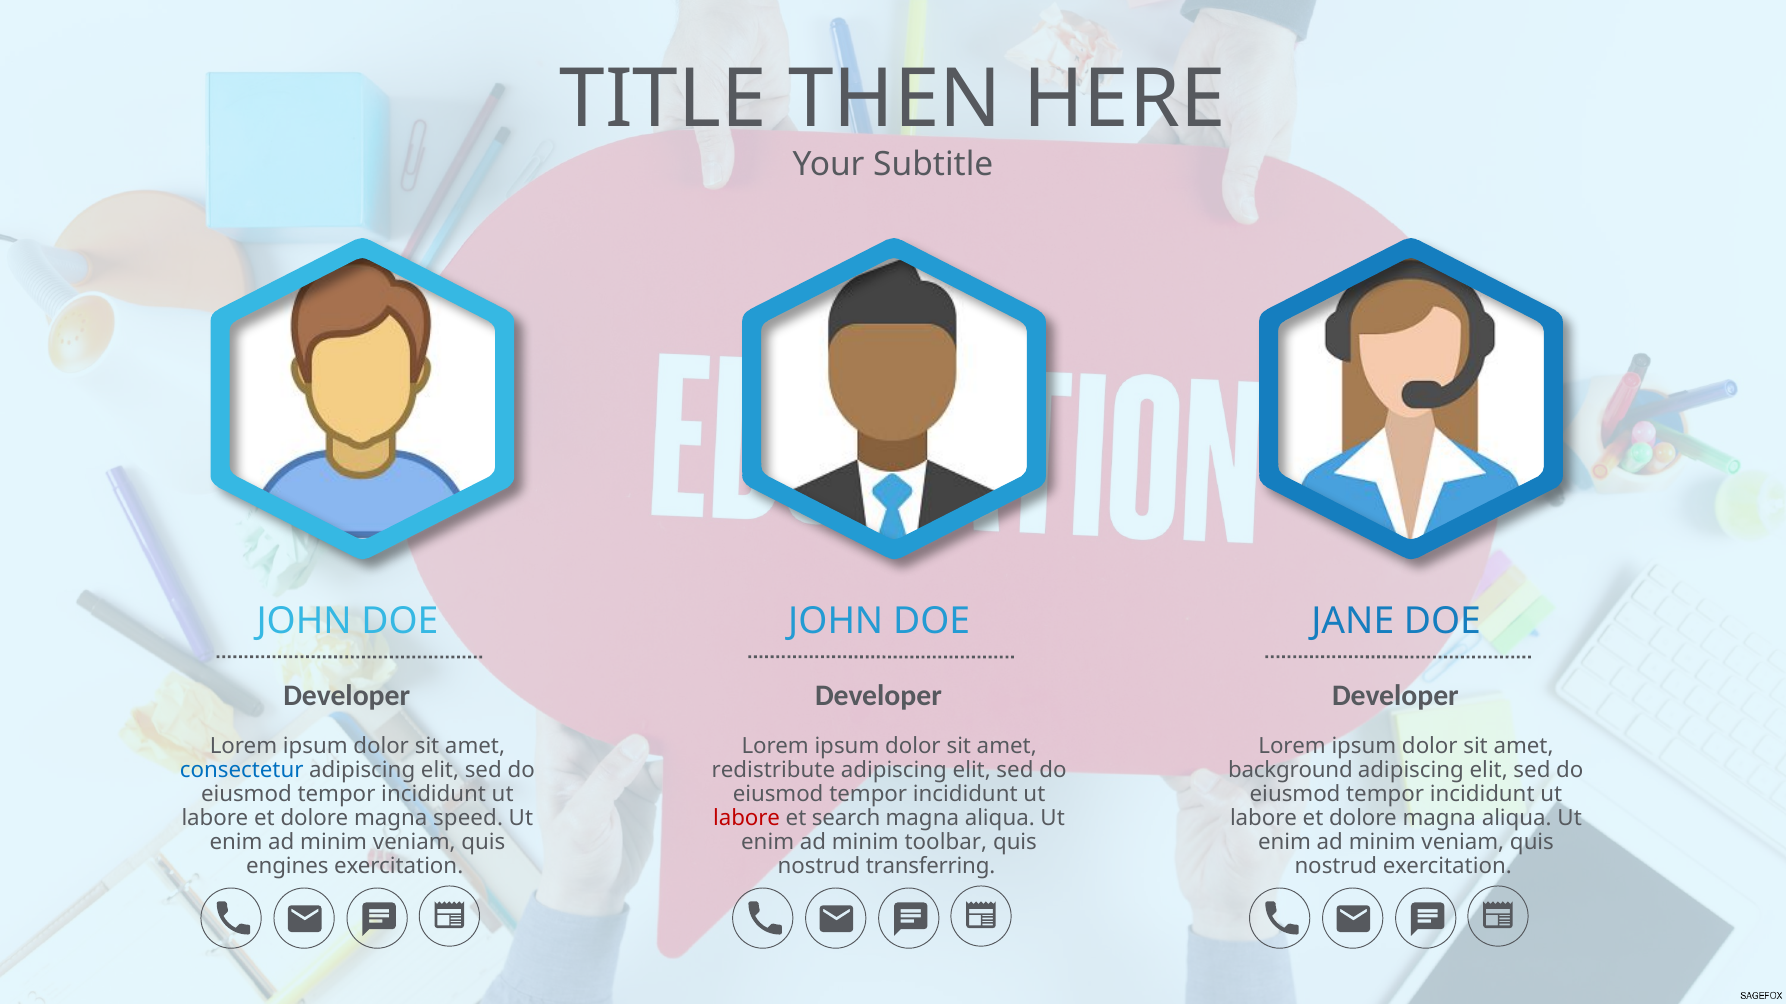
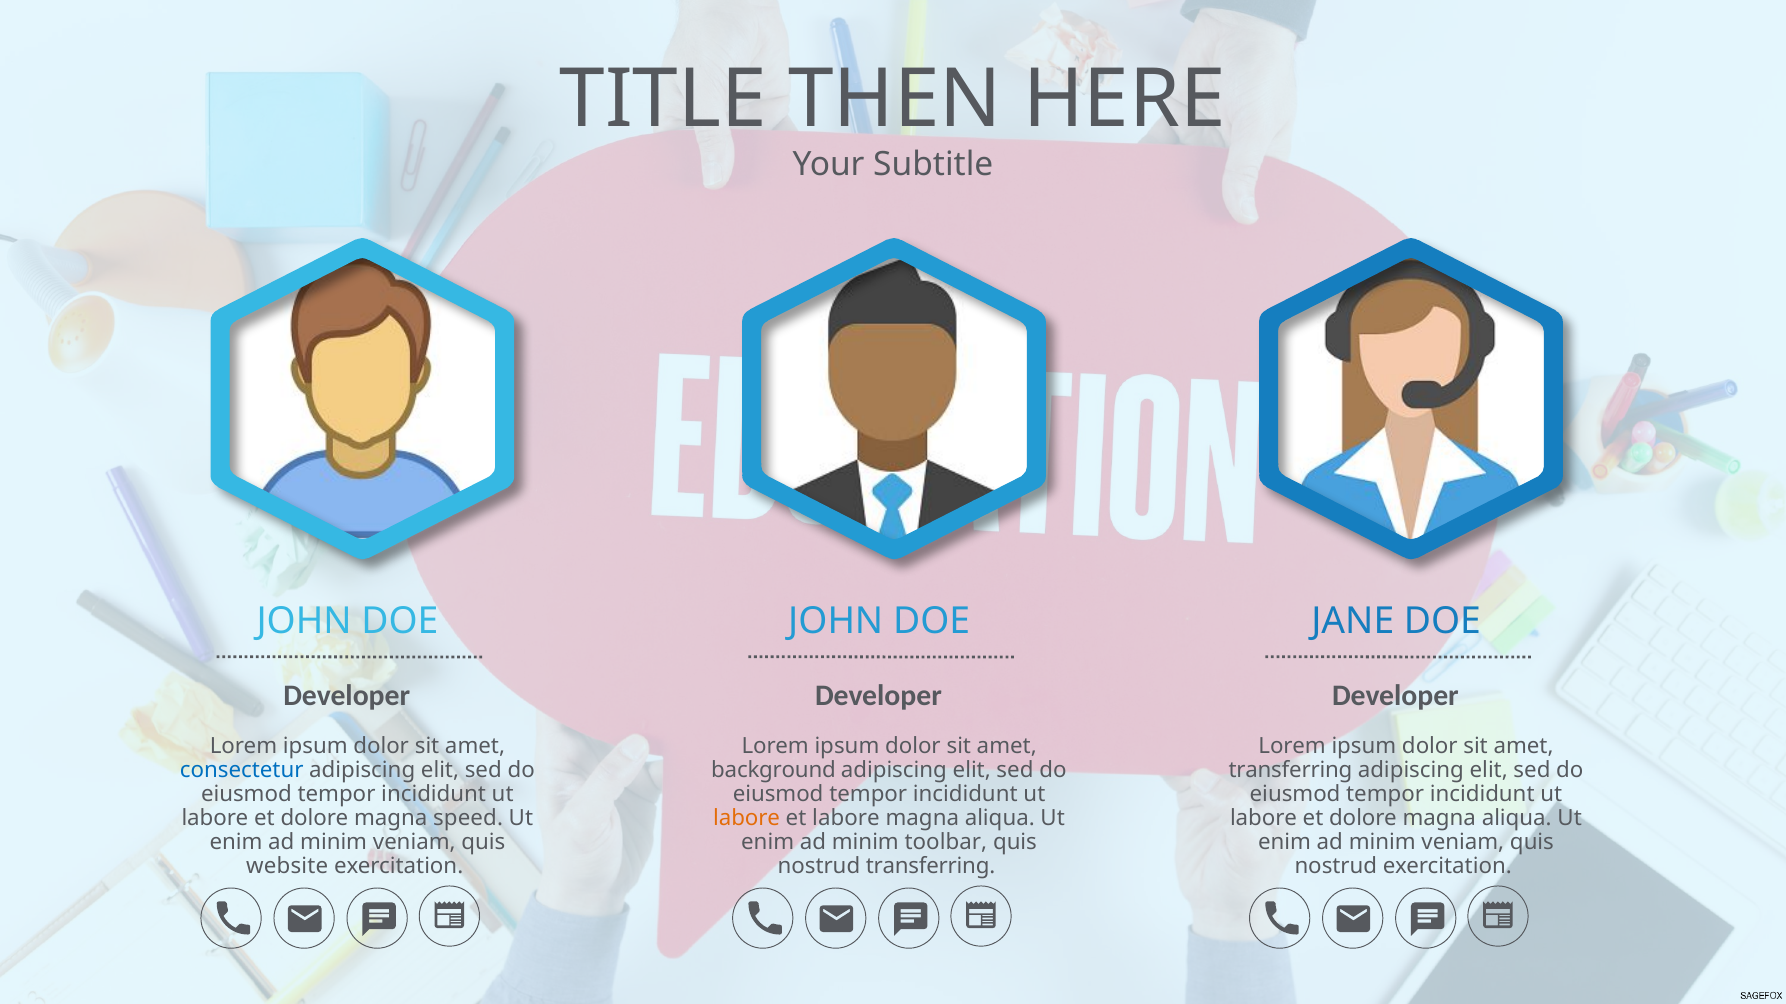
redistribute: redistribute -> background (774, 770)
background: background -> transferring (1290, 770)
labore colour: red -> orange (747, 819)
et search: search -> labore (846, 819)
engines: engines -> website (287, 867)
